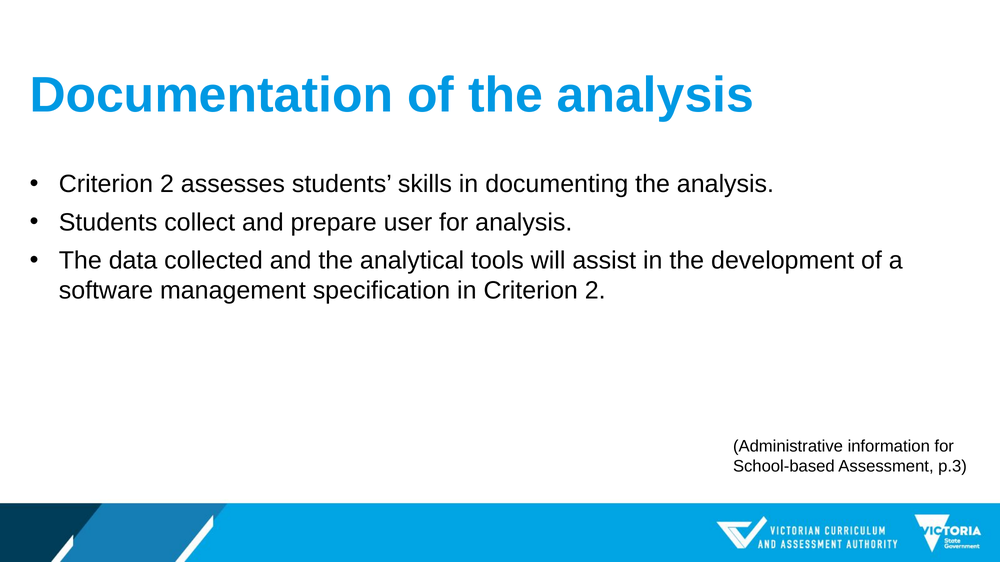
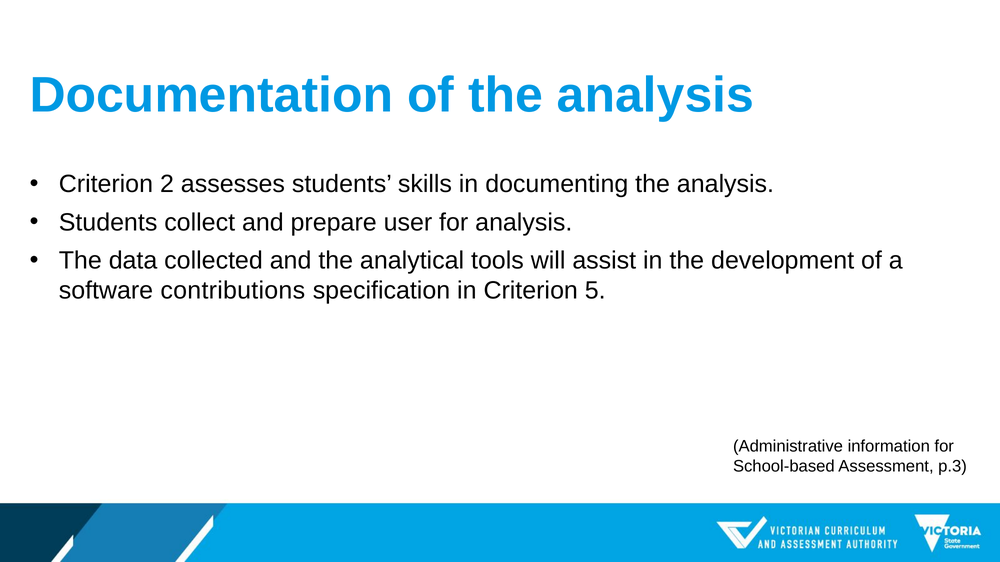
management: management -> contributions (233, 291)
in Criterion 2: 2 -> 5 (595, 291)
